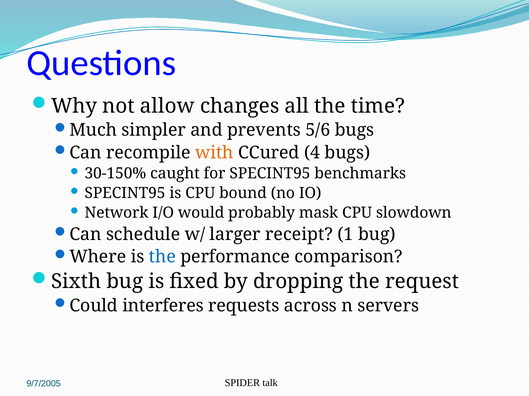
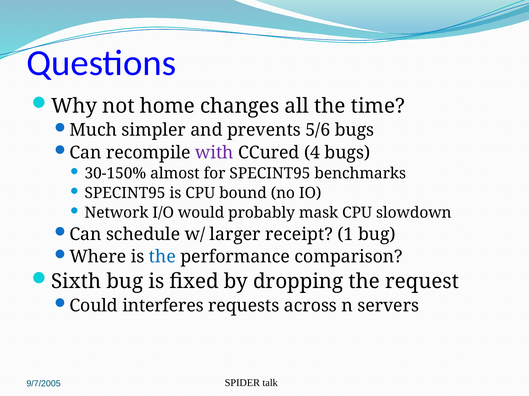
allow: allow -> home (167, 106)
with colour: orange -> purple (214, 153)
caught: caught -> almost (175, 174)
